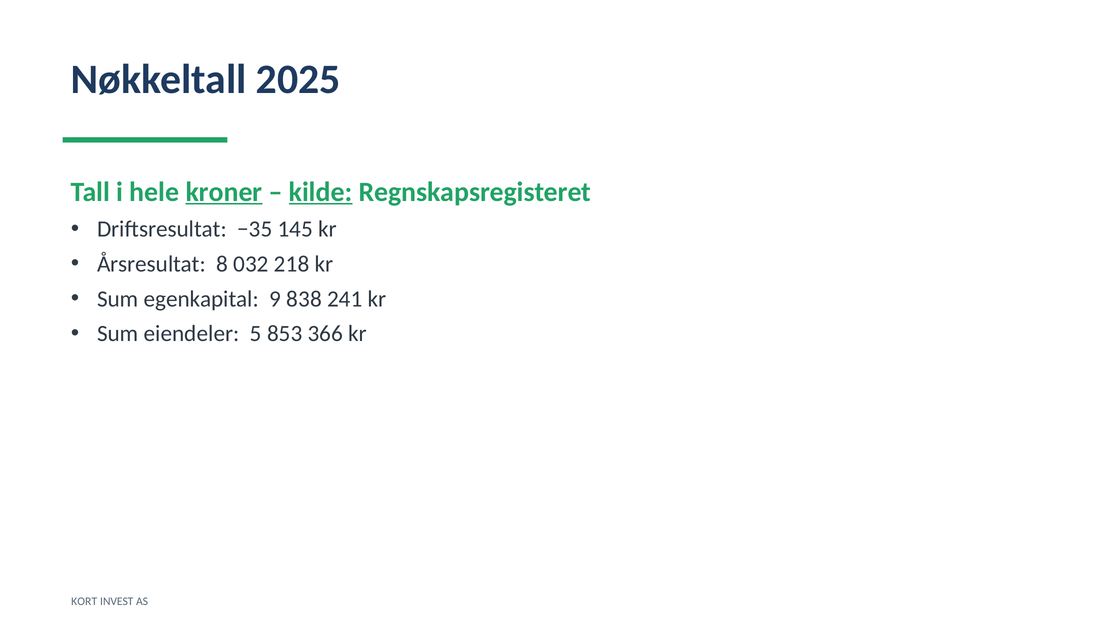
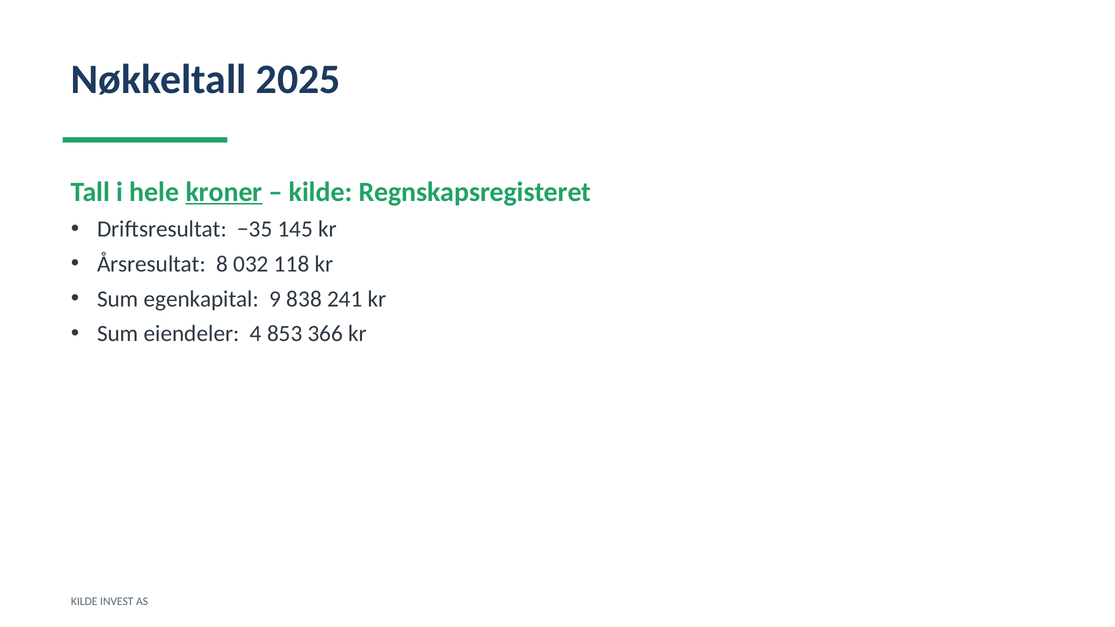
kilde underline: present -> none (321, 192)
218: 218 -> 118 (292, 264)
5: 5 -> 4 (256, 334)
KORT: KORT -> KILDE (84, 602)
